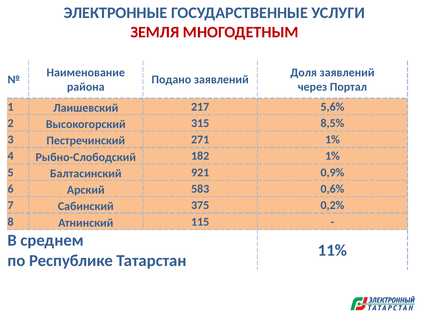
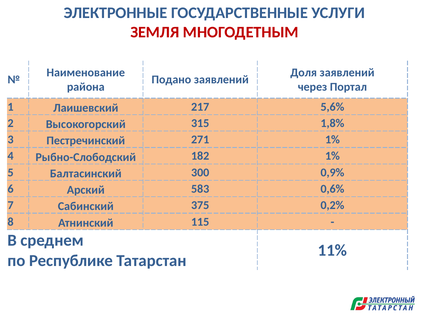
8,5%: 8,5% -> 1,8% (332, 123)
921: 921 -> 300 (200, 173)
